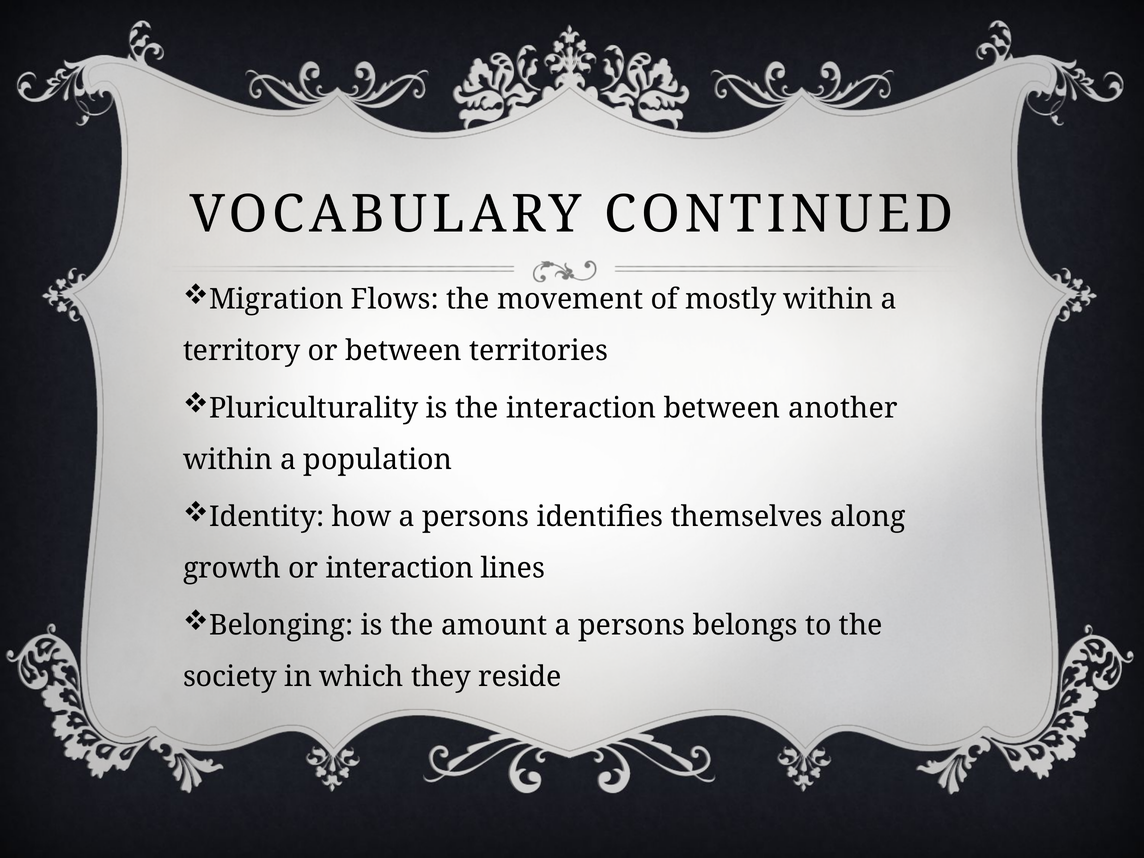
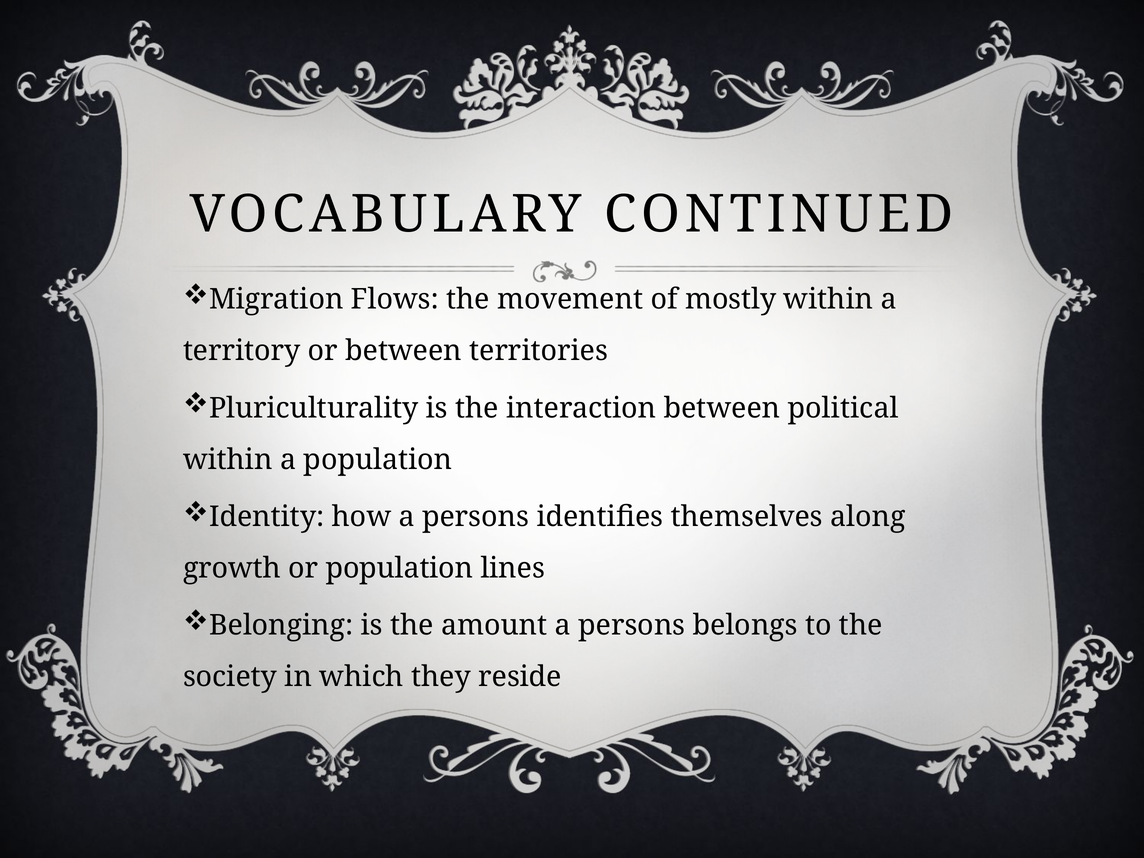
another: another -> political (843, 408)
or interaction: interaction -> population (399, 568)
